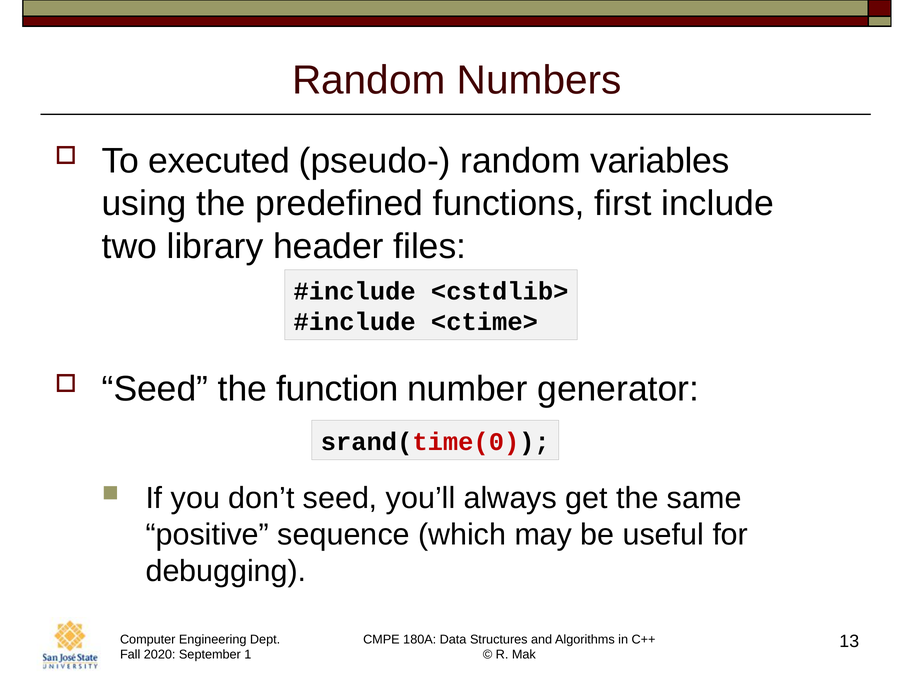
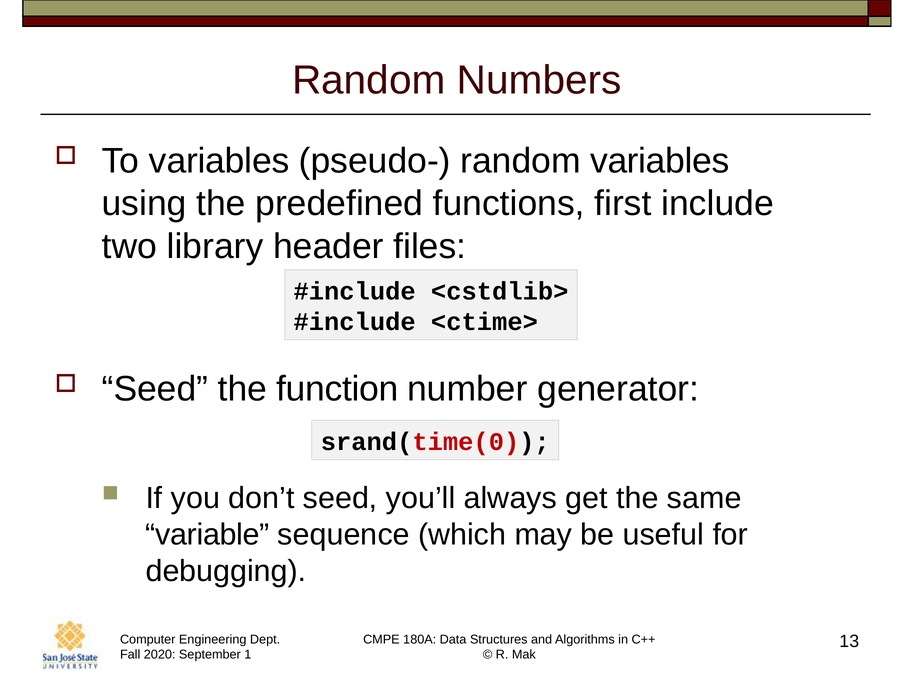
To executed: executed -> variables (219, 161)
positive: positive -> variable (207, 534)
